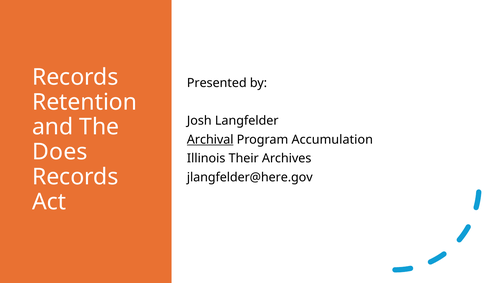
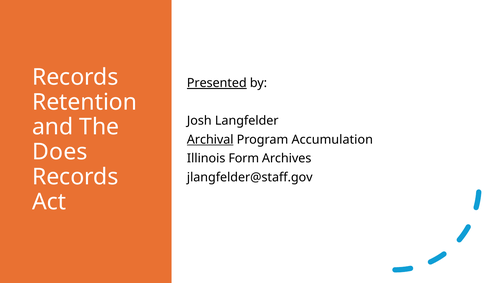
Presented underline: none -> present (217, 83)
Their: Their -> Form (244, 158)
jlangfelder@here.gov: jlangfelder@here.gov -> jlangfelder@staff.gov (250, 177)
